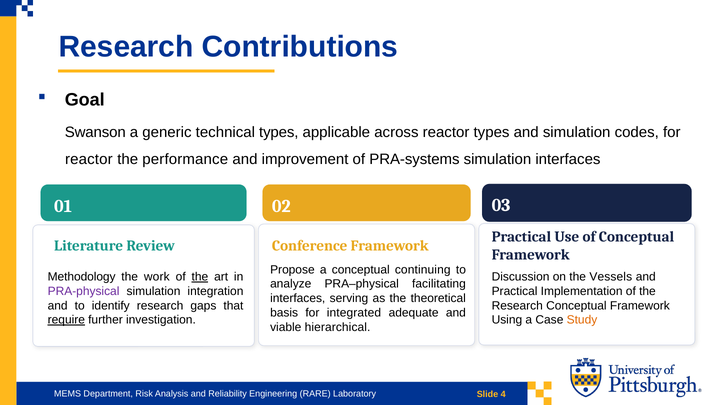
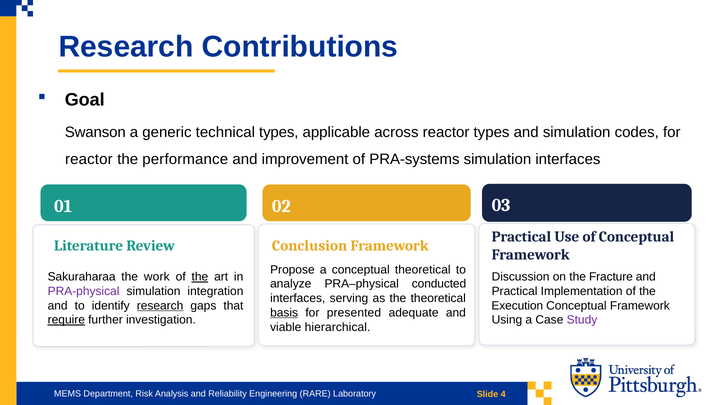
Conference: Conference -> Conclusion (310, 246)
conceptual continuing: continuing -> theoretical (423, 270)
Methodology: Methodology -> Sakuraharaa (82, 277)
Vessels: Vessels -> Fracture (611, 277)
facilitating: facilitating -> conducted (439, 284)
research underline: none -> present (160, 306)
Research: Research -> Execution (517, 306)
basis underline: none -> present (284, 313)
integrated: integrated -> presented (354, 313)
Study colour: orange -> purple (582, 320)
